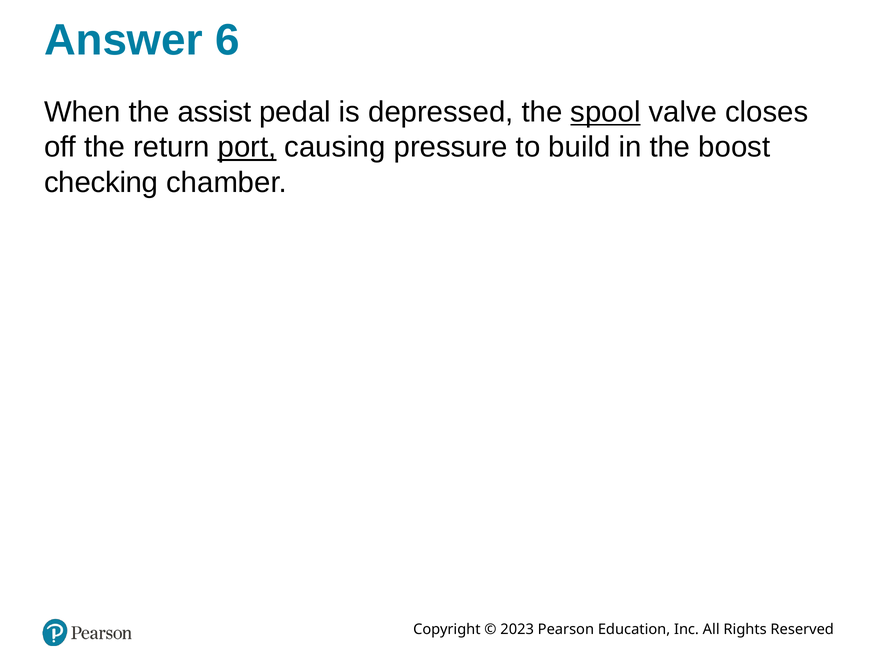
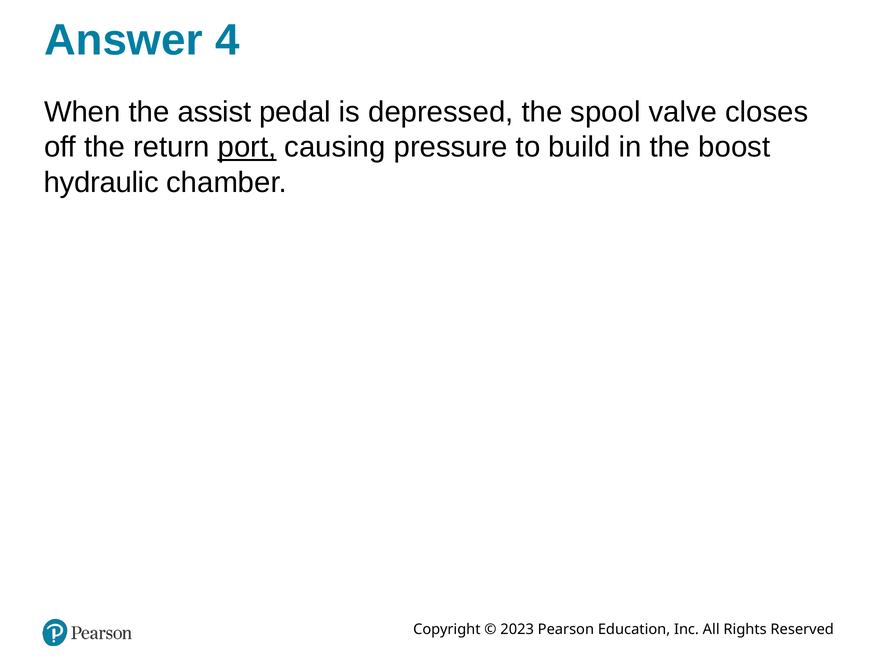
6: 6 -> 4 (227, 40)
spool underline: present -> none (606, 112)
checking: checking -> hydraulic (101, 182)
